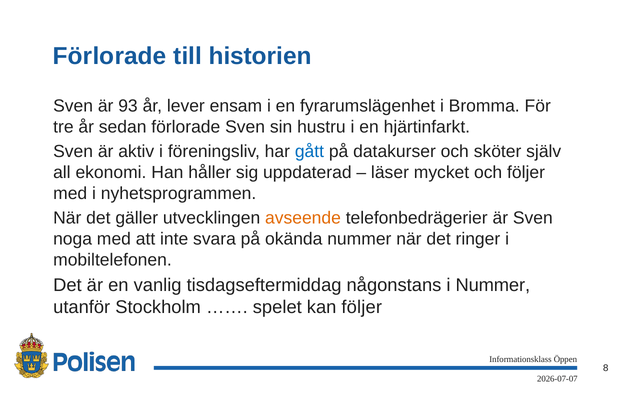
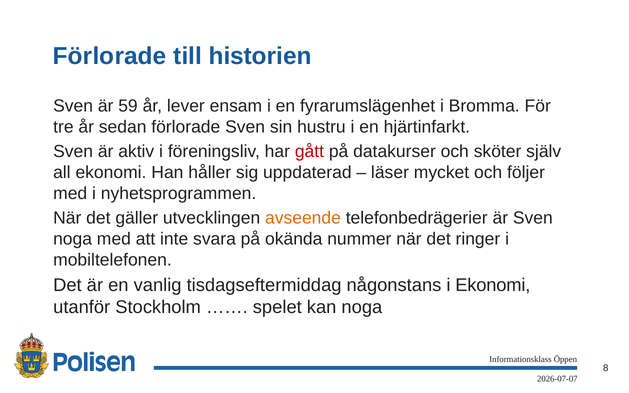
93: 93 -> 59 (128, 106)
gått colour: blue -> red (309, 151)
i Nummer: Nummer -> Ekonomi (493, 285)
kan följer: följer -> noga (362, 307)
